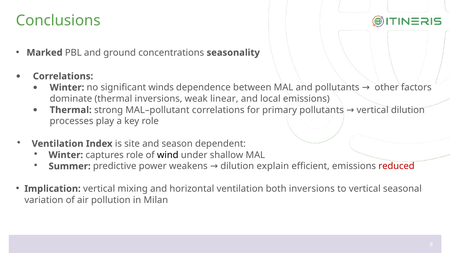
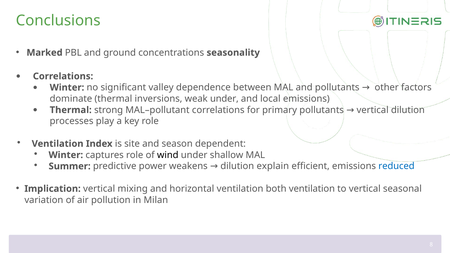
winds: winds -> valley (161, 88)
weak linear: linear -> under (224, 99)
reduced colour: red -> blue (396, 166)
both inversions: inversions -> ventilation (312, 189)
